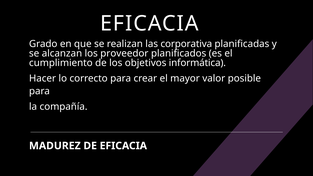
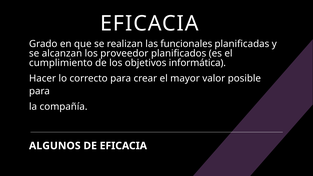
corporativa: corporativa -> funcionales (186, 44)
MADUREZ: MADUREZ -> ALGUNOS (55, 146)
